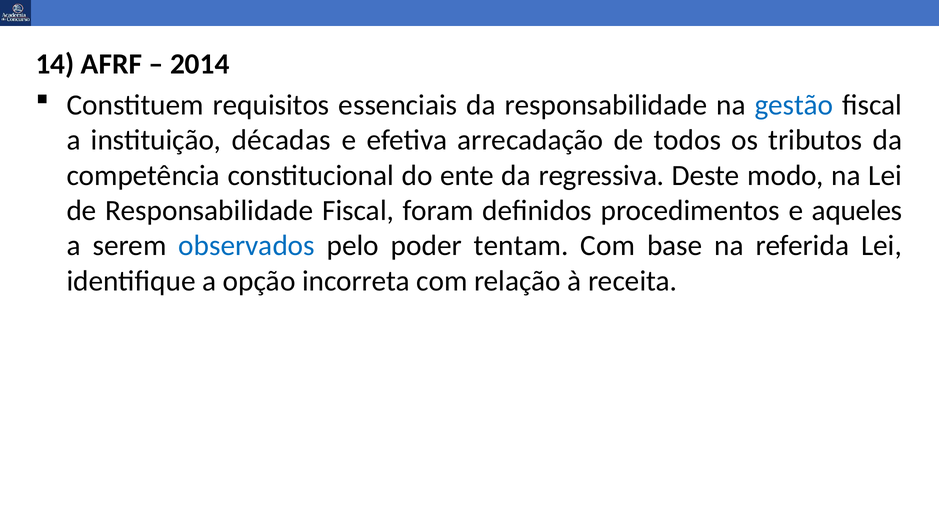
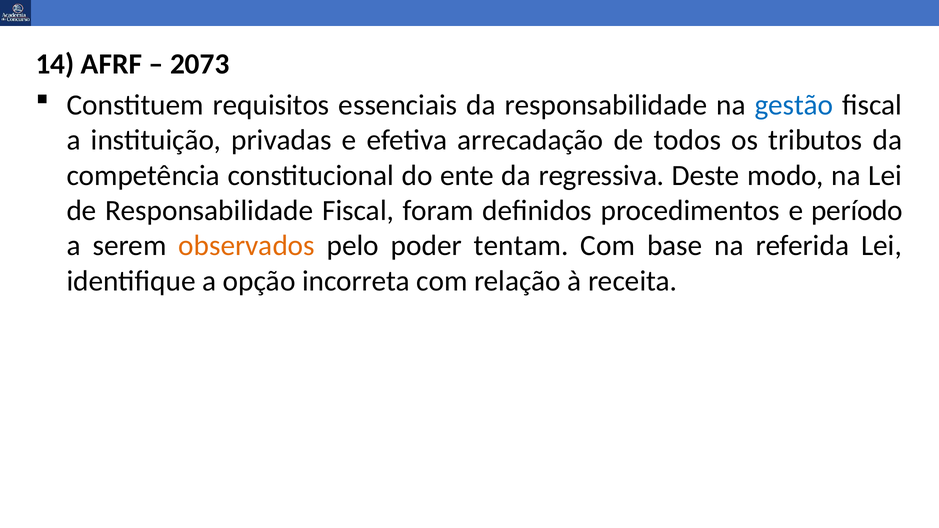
2014: 2014 -> 2073 (200, 64)
décadas: décadas -> privadas (281, 140)
aqueles: aqueles -> período (857, 211)
observados colour: blue -> orange (247, 246)
